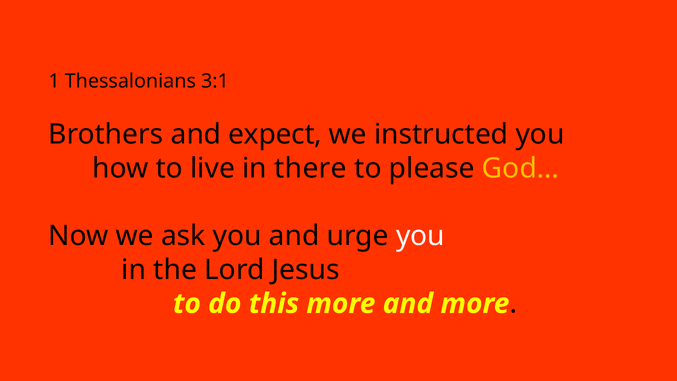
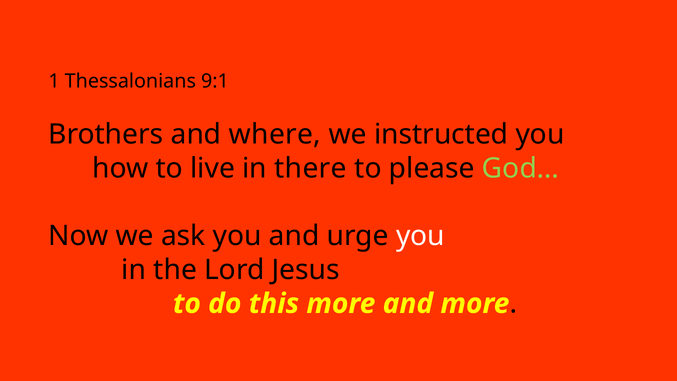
3:1: 3:1 -> 9:1 (215, 81)
expect: expect -> where (275, 134)
God… colour: yellow -> light green (521, 168)
